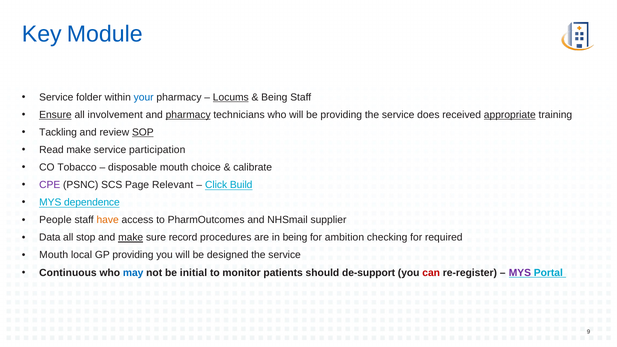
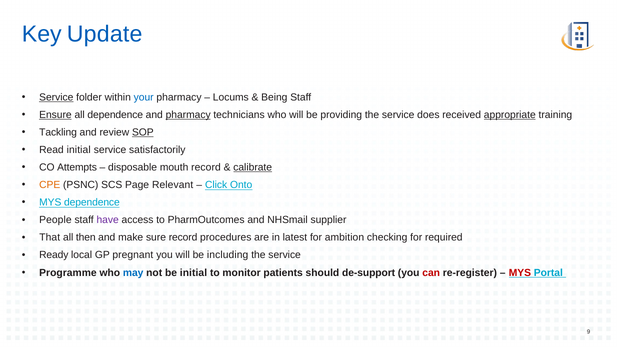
Module: Module -> Update (105, 34)
Service underline: none -> present (56, 97)
Locums underline: present -> none (231, 97)
all involvement: involvement -> dependence (115, 115)
Read make: make -> initial (79, 150)
participation: participation -> satisfactorily (157, 150)
Tobacco: Tobacco -> Attempts (77, 168)
mouth choice: choice -> record (206, 168)
calibrate underline: none -> present (253, 168)
CPE colour: purple -> orange (50, 185)
Build: Build -> Onto (241, 185)
have colour: orange -> purple (108, 220)
Data: Data -> That (50, 238)
stop: stop -> then (86, 238)
make underline: present -> none (131, 238)
in being: being -> latest (295, 238)
Mouth: Mouth -> Ready (54, 255)
GP providing: providing -> pregnant (133, 255)
designed: designed -> including (228, 255)
Continuous: Continuous -> Programme (68, 273)
MYS colour: purple -> red (520, 273)
